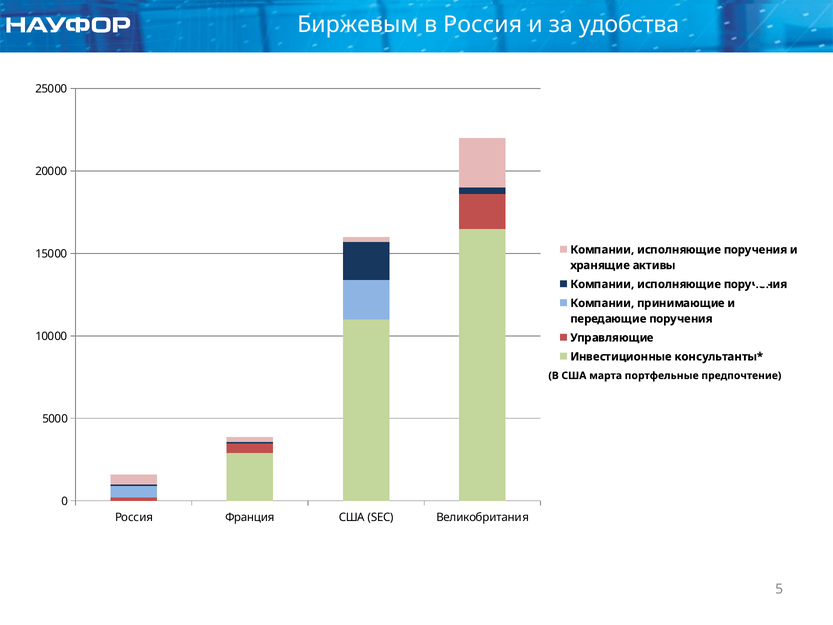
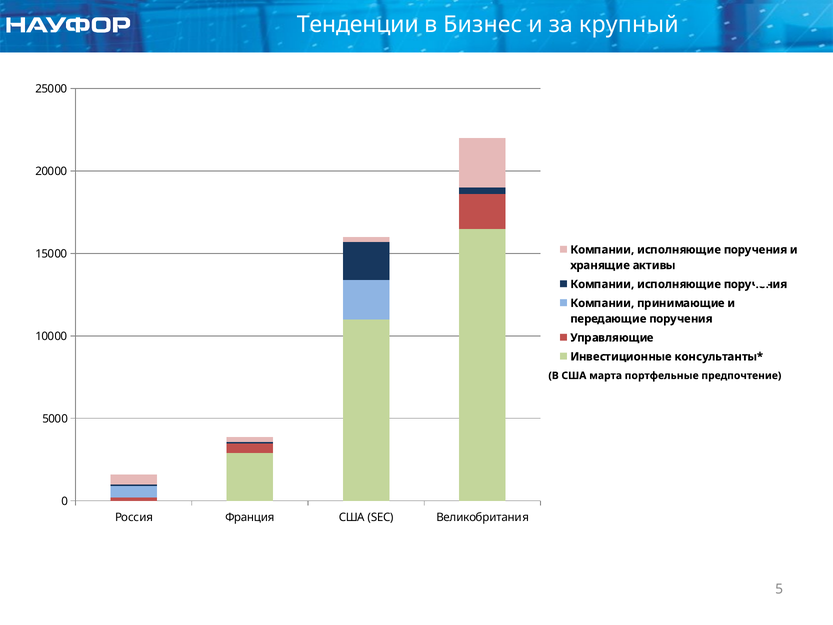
Биржевым: Биржевым -> Тенденции (358, 24)
в Россия: Россия -> Бизнес (483, 24)
удобства: удобства -> крупный (629, 24)
